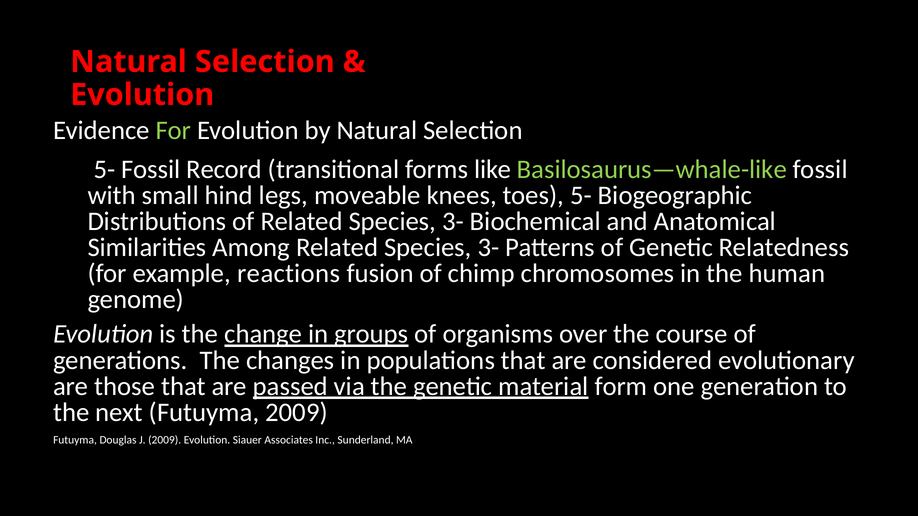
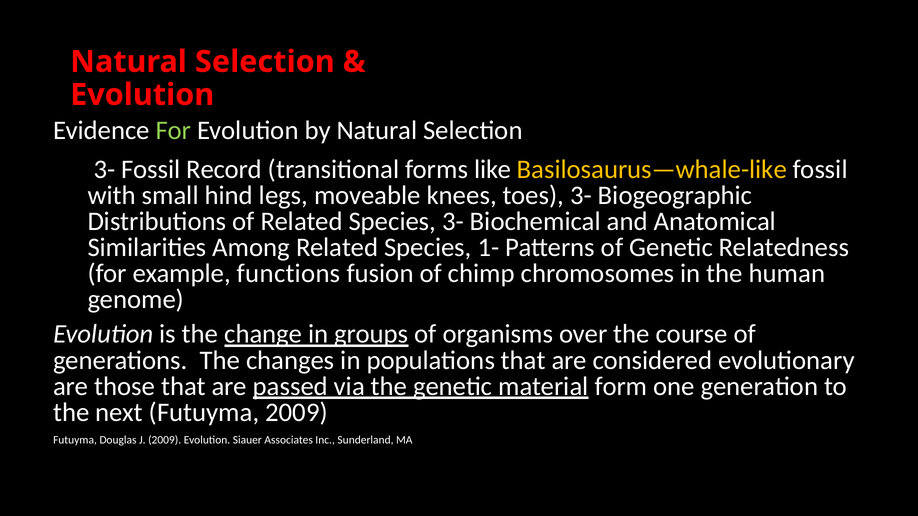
5-: 5- -> 3- (104, 169)
Basilosaurus—whale-like colour: light green -> yellow (652, 169)
toes 5-: 5- -> 3- (581, 196)
Among Related Species 3-: 3- -> 1- (489, 248)
reactions: reactions -> functions (289, 274)
